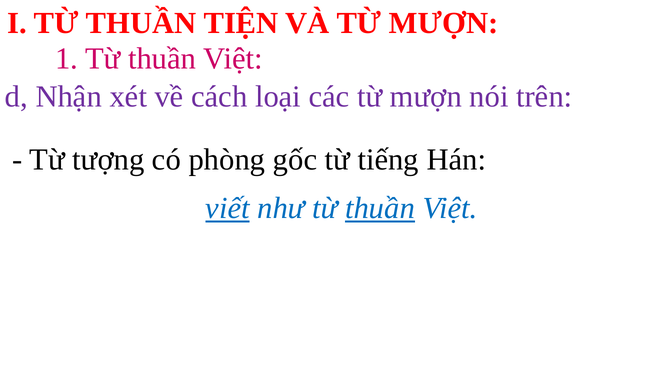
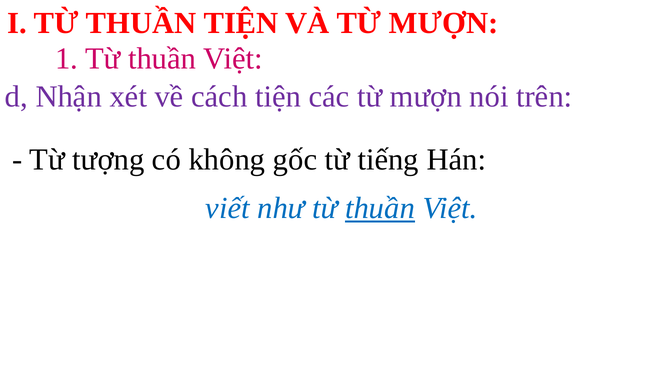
cách loại: loại -> tiện (278, 97)
phòng: phòng -> không (227, 160)
viết underline: present -> none (228, 208)
